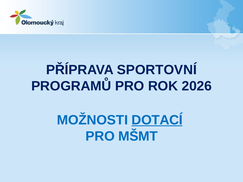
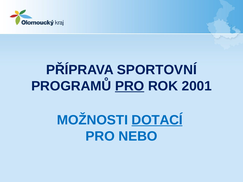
PRO underline: none -> present (130, 86)
2026: 2026 -> 2001 (197, 86)
MŠMT: MŠMT -> NEBO (138, 136)
